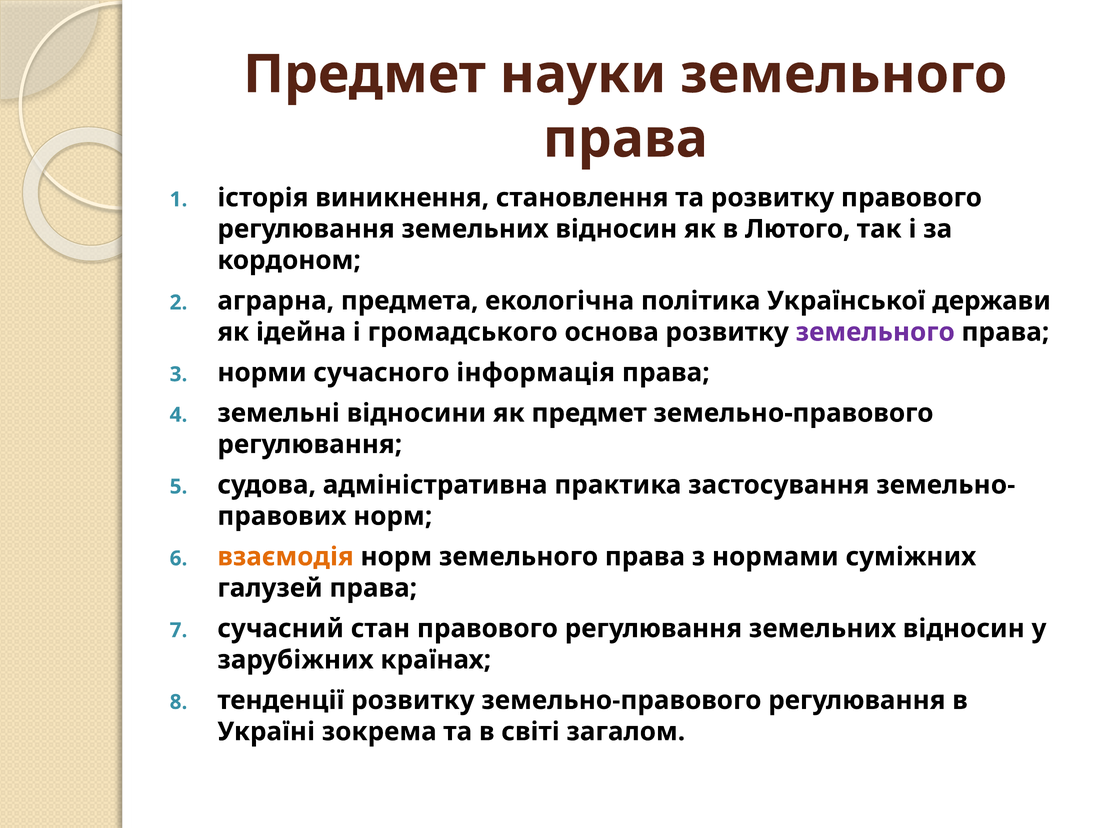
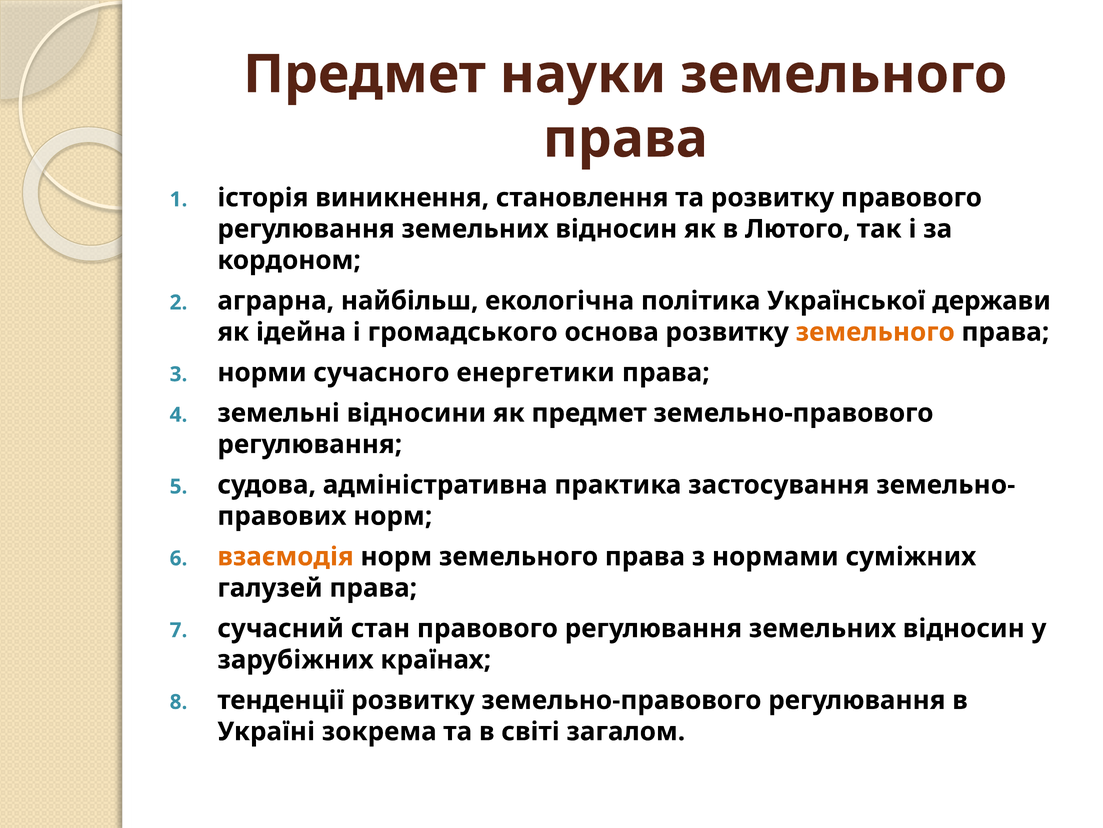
предмета: предмета -> найбільш (410, 301)
земельного colour: purple -> orange (875, 332)
інформація: інформація -> енергетики (536, 372)
